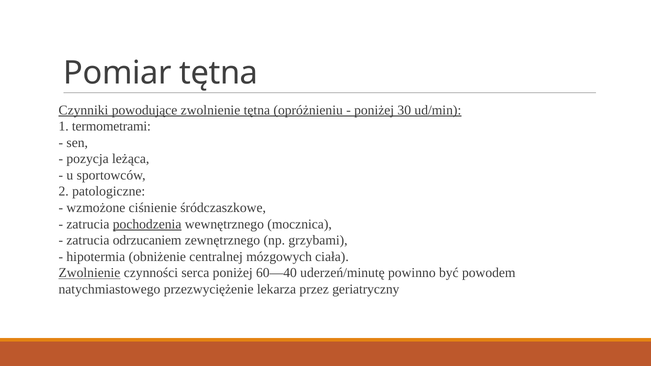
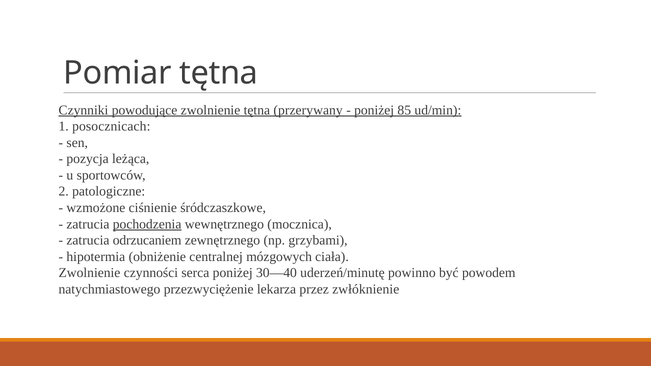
opróżnieniu: opróżnieniu -> przerywany (308, 110)
30: 30 -> 85 (404, 110)
termometrami: termometrami -> posocznicach (111, 126)
Zwolnienie underline: present -> none (89, 273)
60—40: 60—40 -> 30—40 (276, 273)
geriatryczny: geriatryczny -> zwłóknienie (366, 289)
